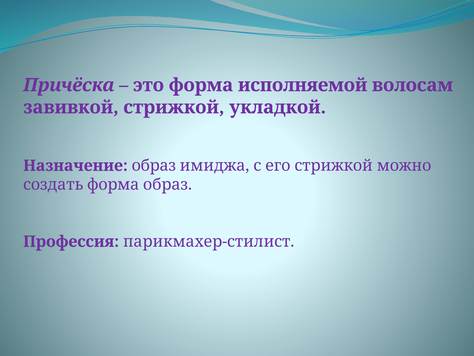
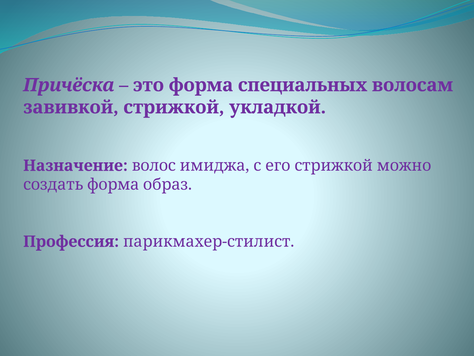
исполняемой: исполняемой -> специальных (303, 85)
Назначение образ: образ -> волос (154, 165)
